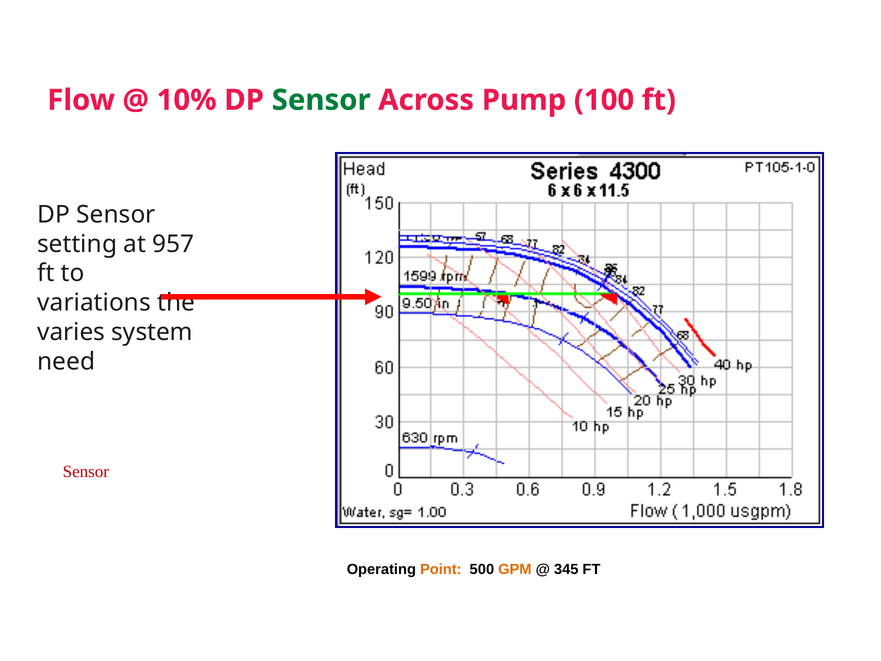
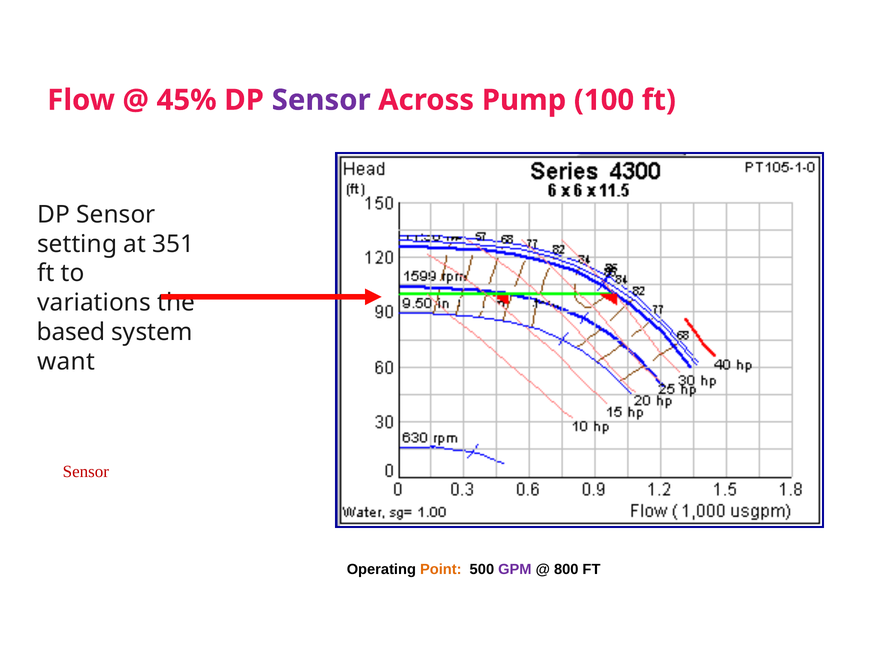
10%: 10% -> 45% (187, 100)
Sensor colour: green -> purple (321, 100)
957: 957 -> 351 (173, 244)
varies: varies -> based (71, 332)
need: need -> want (66, 361)
GPM colour: orange -> purple (515, 569)
345: 345 -> 800 (566, 569)
